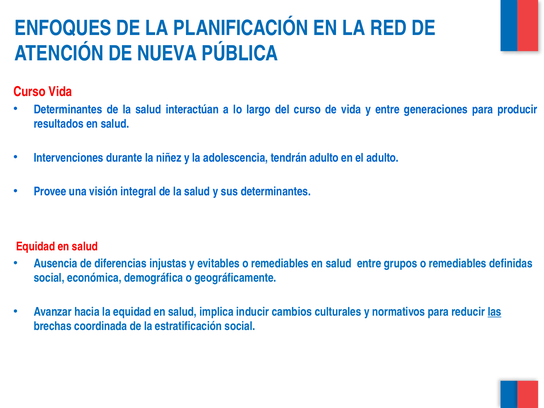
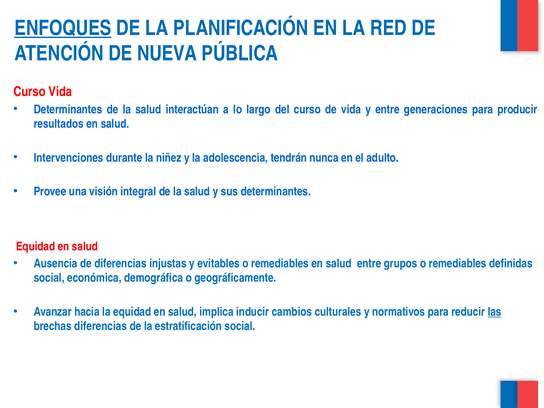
ENFOQUES underline: none -> present (63, 28)
tendrán adulto: adulto -> nunca (324, 158)
brechas coordinada: coordinada -> diferencias (101, 326)
